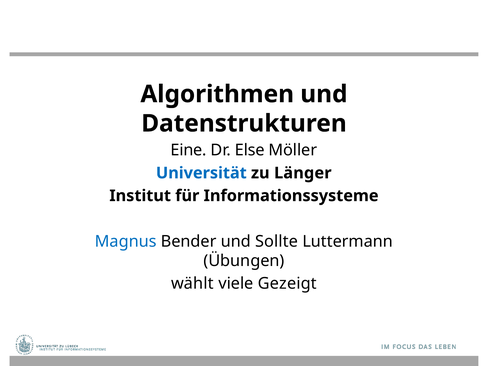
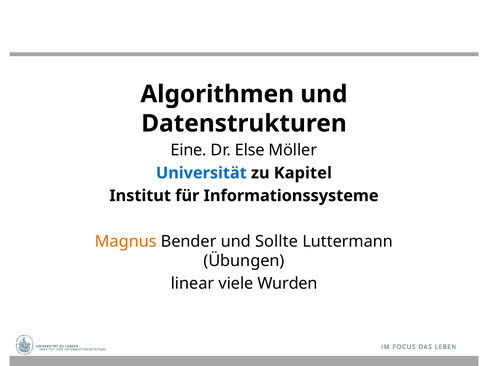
Länger: Länger -> Kapitel (303, 173)
Magnus colour: blue -> orange (126, 241)
wählt: wählt -> linear (192, 284)
Gezeigt: Gezeigt -> Wurden (288, 284)
